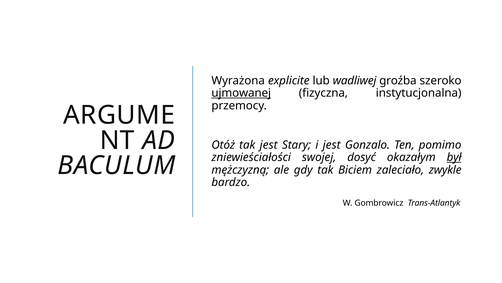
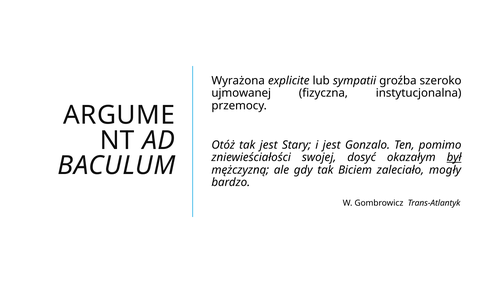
wadliwej: wadliwej -> sympatii (355, 80)
ujmowanej underline: present -> none (241, 93)
zwykle: zwykle -> mogły (445, 170)
